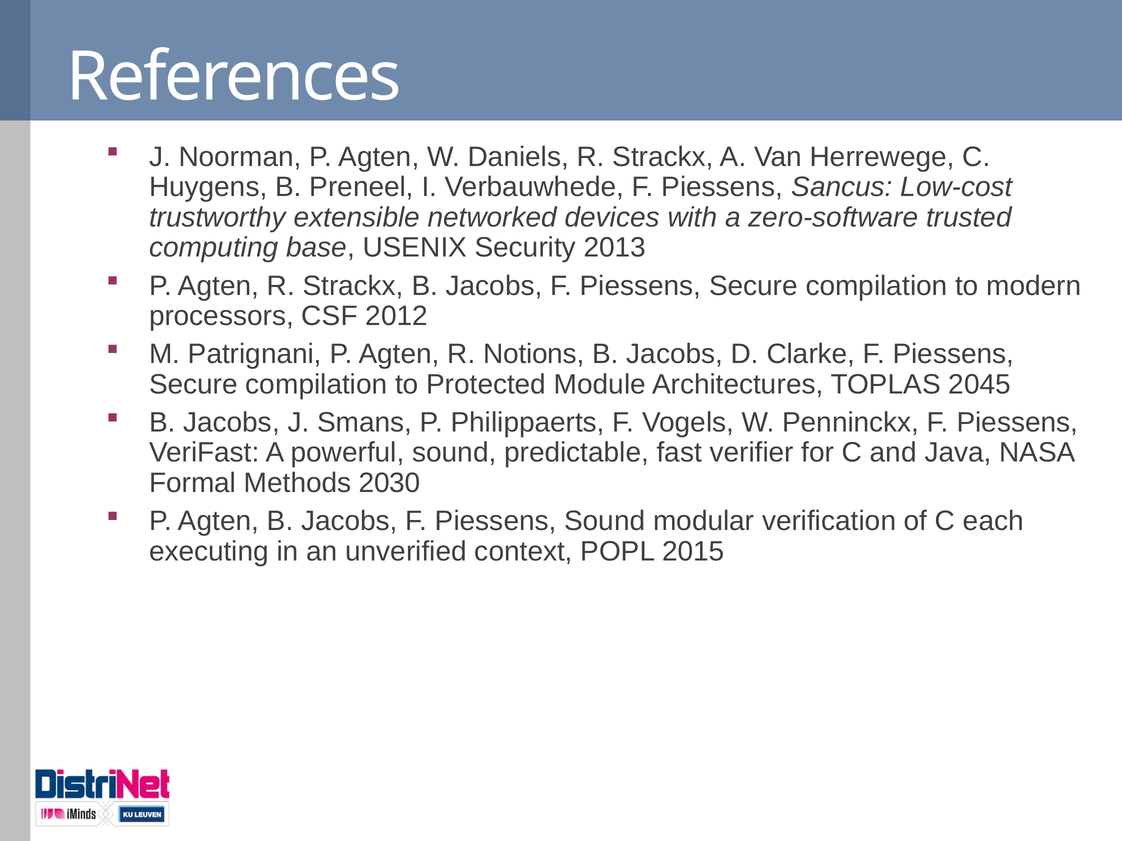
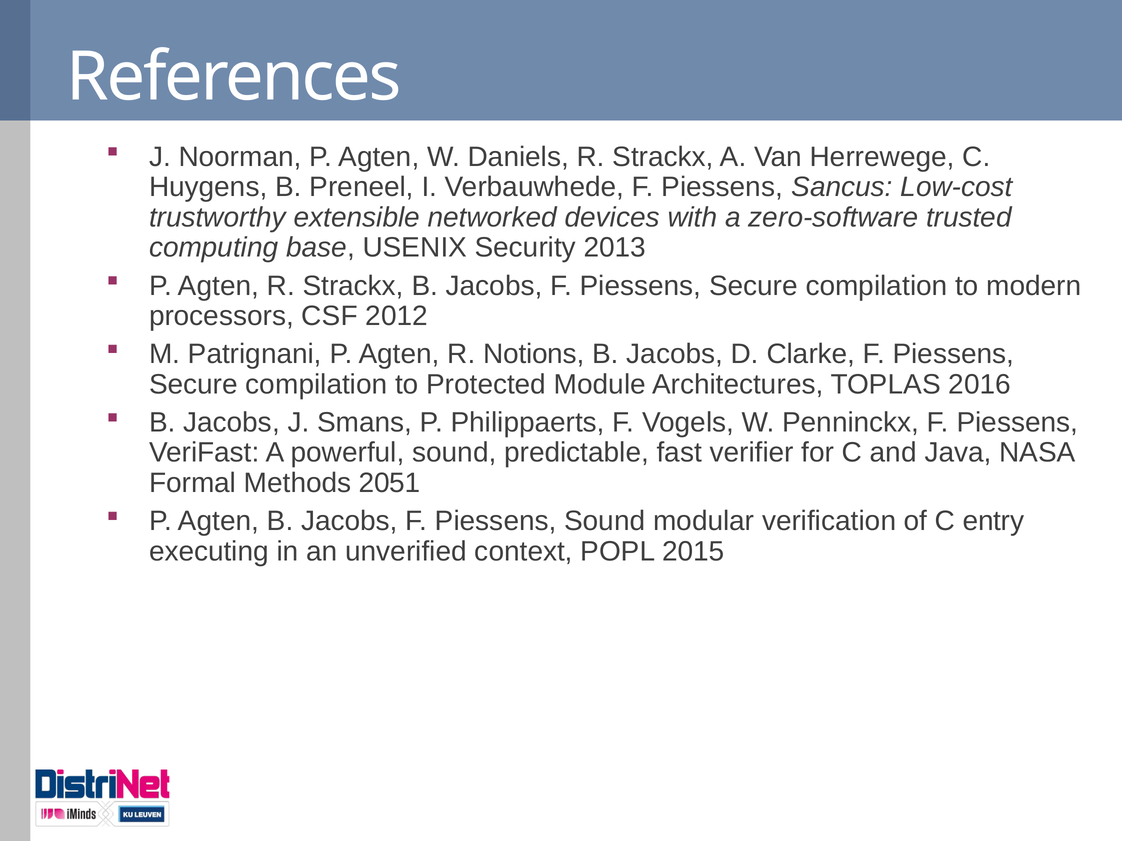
2045: 2045 -> 2016 (980, 385)
2030: 2030 -> 2051 (389, 483)
each: each -> entry (993, 521)
